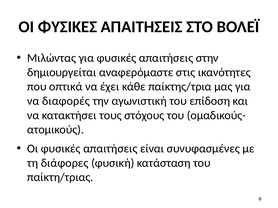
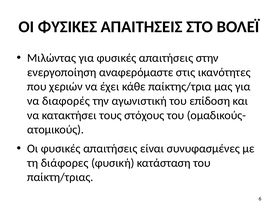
δημιουργείται: δημιουργείται -> ενεργοποίηση (62, 72)
οπτικά: οπτικά -> χεριών (66, 87)
